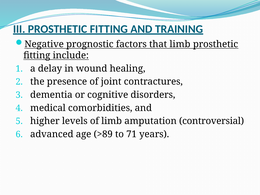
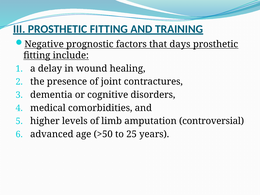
that limb: limb -> days (180, 44)
>89: >89 -> >50 (103, 134)
71: 71 -> 25 (132, 134)
